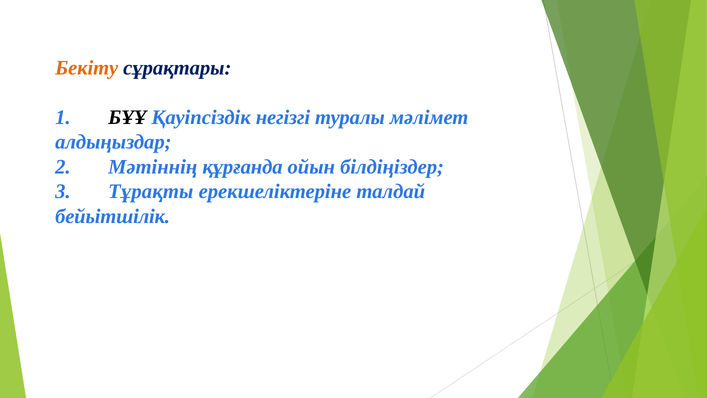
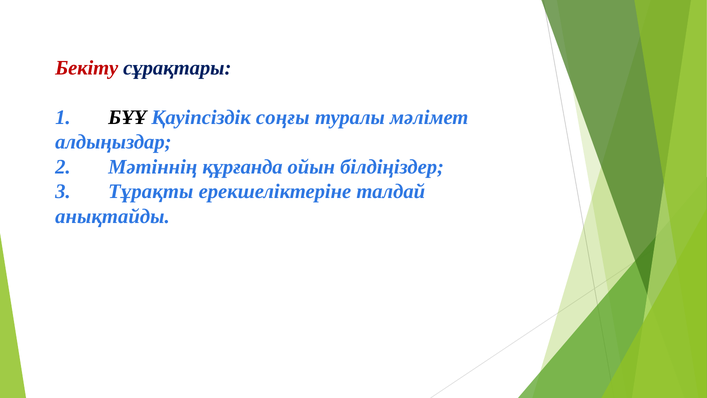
Бекіту colour: orange -> red (87, 68)
негізгі: негізгі -> соңғы (283, 117)
бейьітшілік: бейьітшілік -> анықтайды (112, 216)
